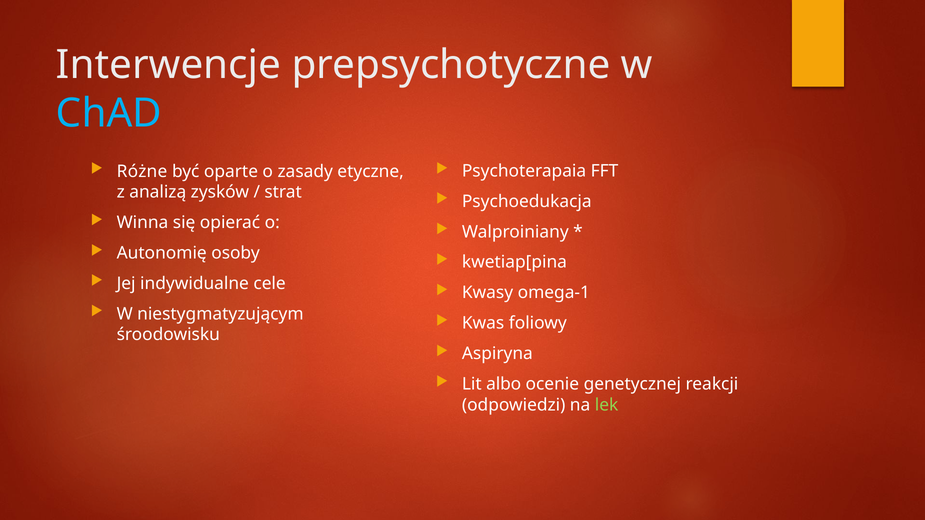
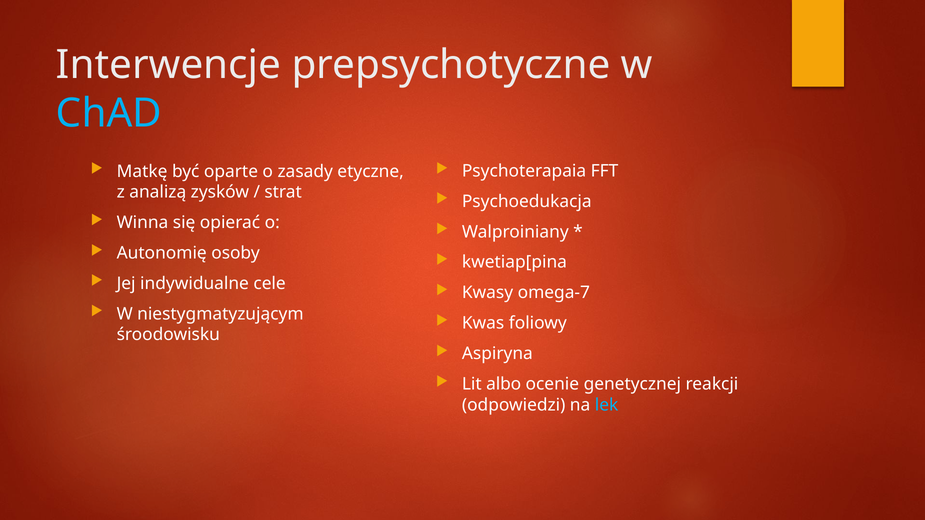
Różne: Różne -> Matkę (142, 171)
omega-1: omega-1 -> omega-7 (554, 293)
lek colour: light green -> light blue (607, 405)
